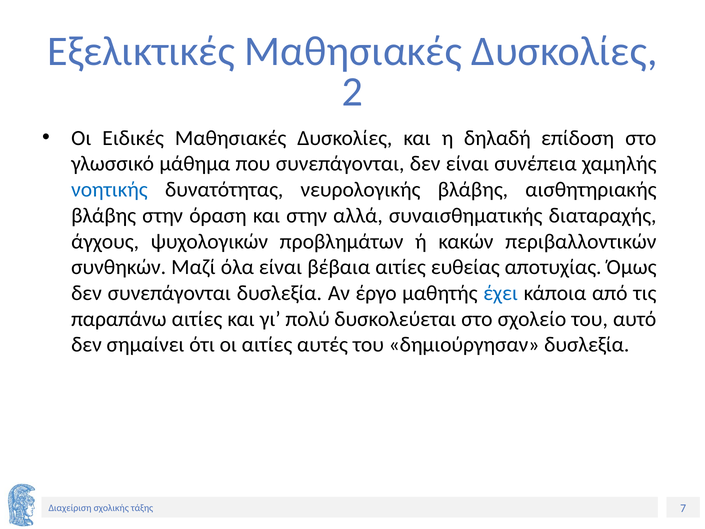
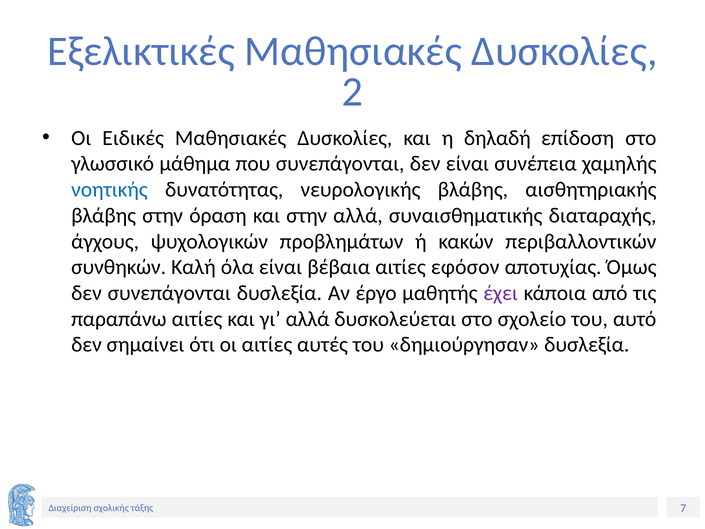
Μαζί: Μαζί -> Καλή (193, 267)
ευθείας: ευθείας -> εφόσον (465, 267)
έχει colour: blue -> purple (501, 293)
γι πολύ: πολύ -> αλλά (308, 319)
